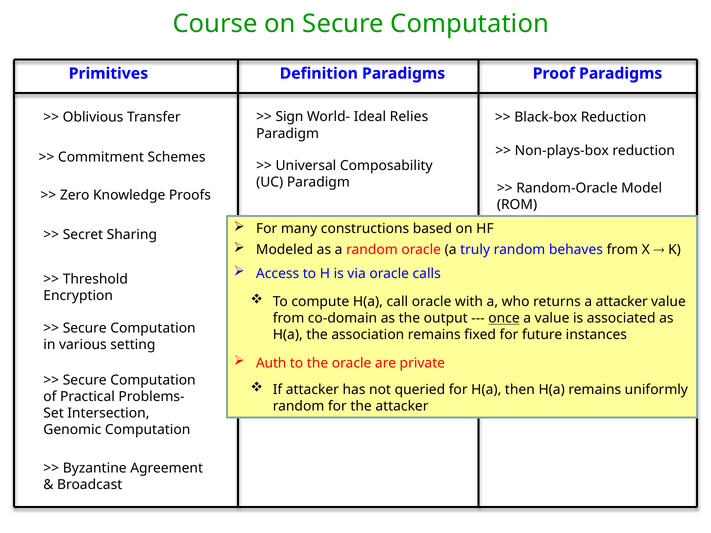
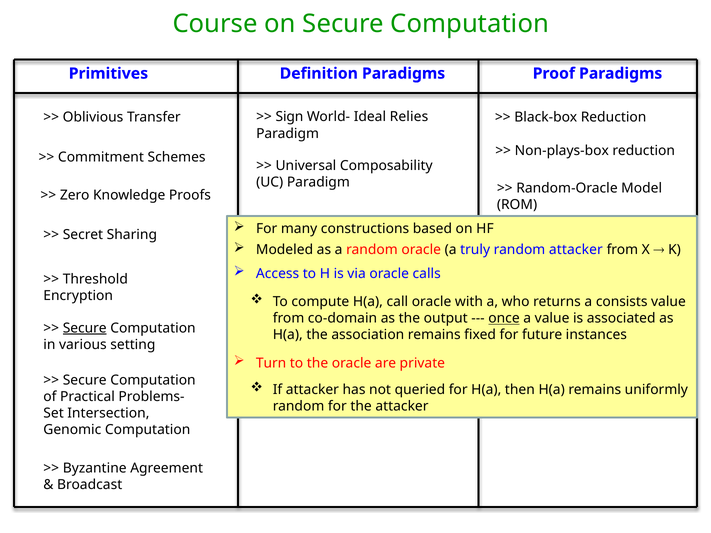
random behaves: behaves -> attacker (576, 250)
a attacker: attacker -> consists (622, 302)
Secure underline: none -> present (85, 328)
Auth: Auth -> Turn (271, 363)
